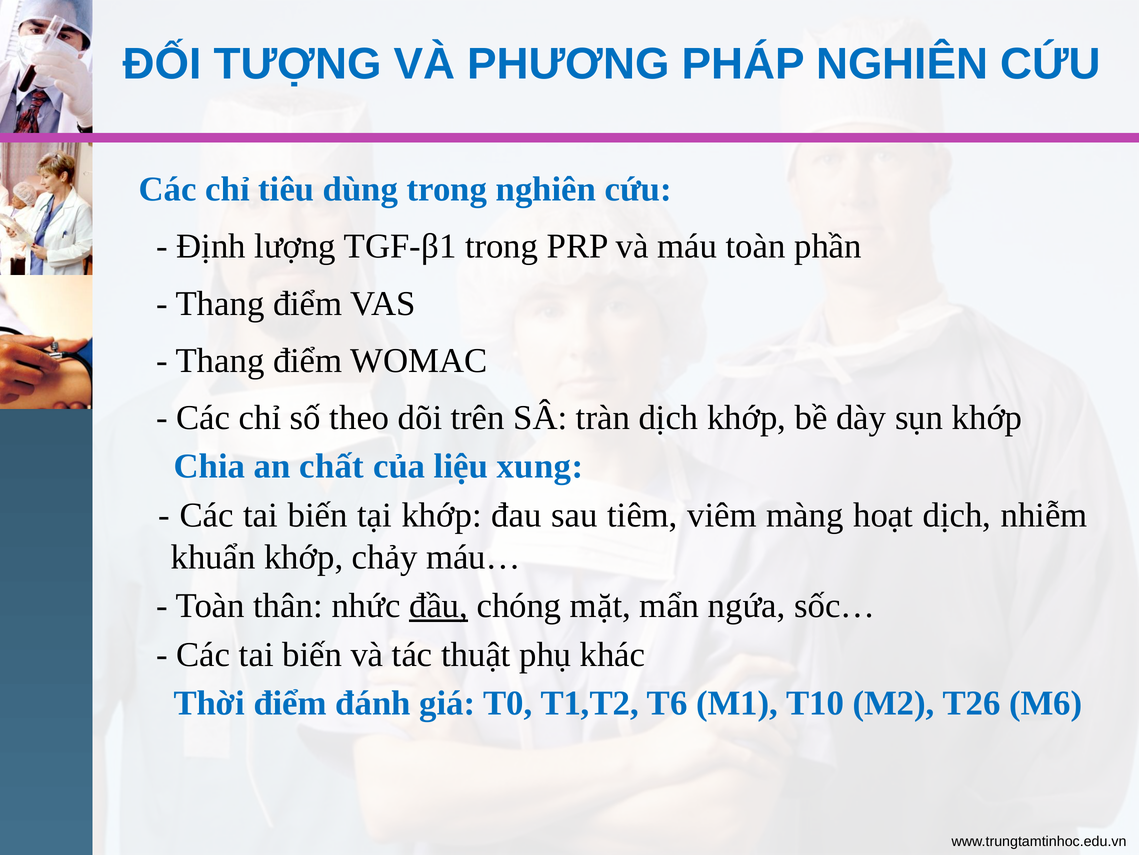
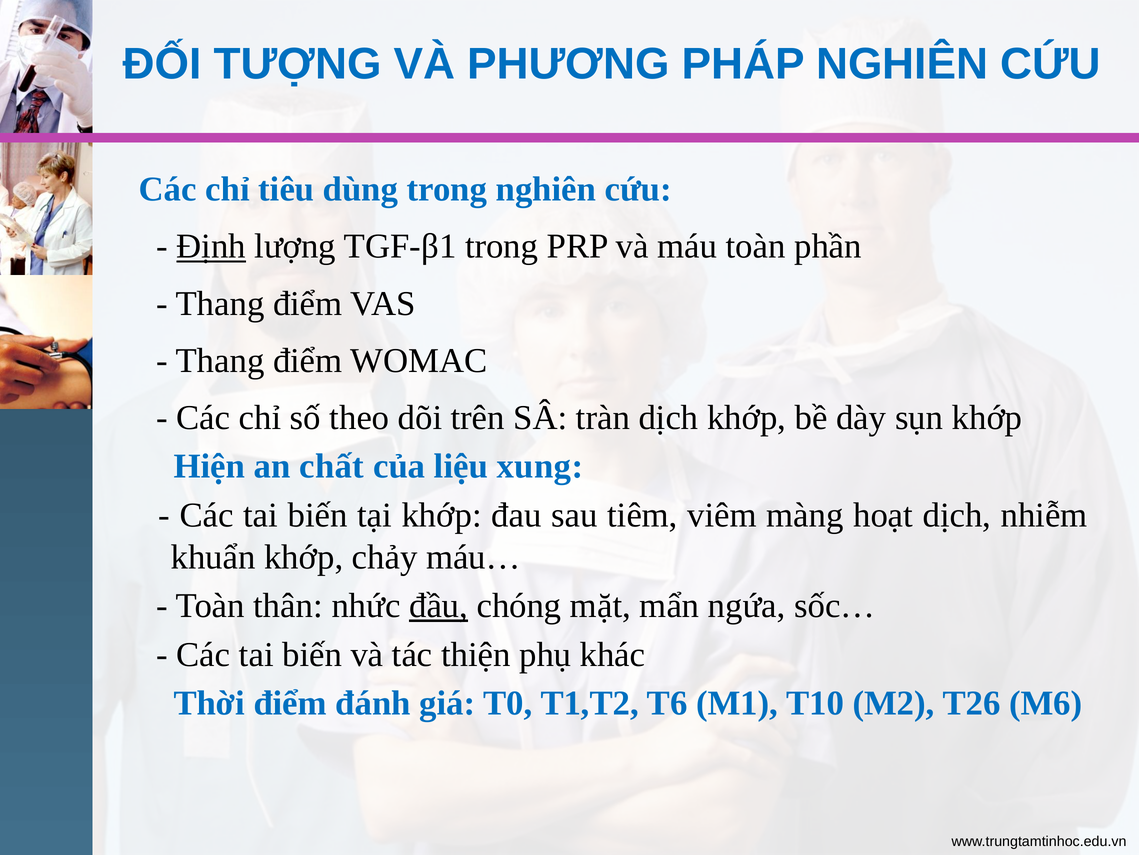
Định underline: none -> present (211, 246)
Chia: Chia -> Hiện (209, 466)
thuật: thuật -> thiện (476, 654)
